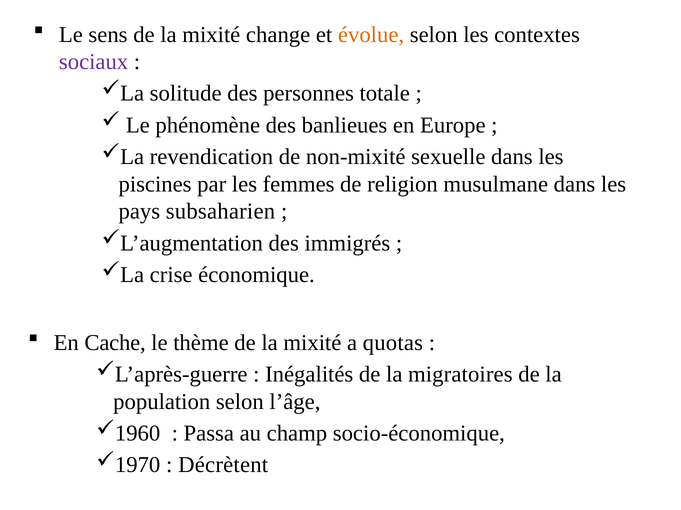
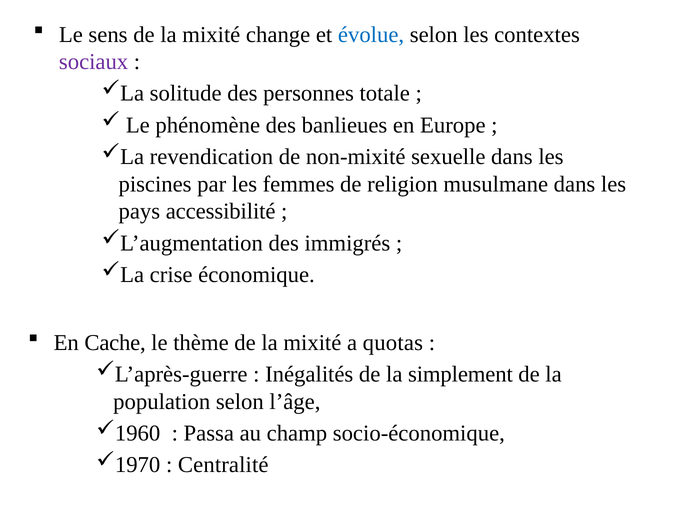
évolue colour: orange -> blue (371, 35)
subsaharien: subsaharien -> accessibilité (221, 212)
migratoires: migratoires -> simplement (460, 375)
Décrètent: Décrètent -> Centralité (223, 466)
